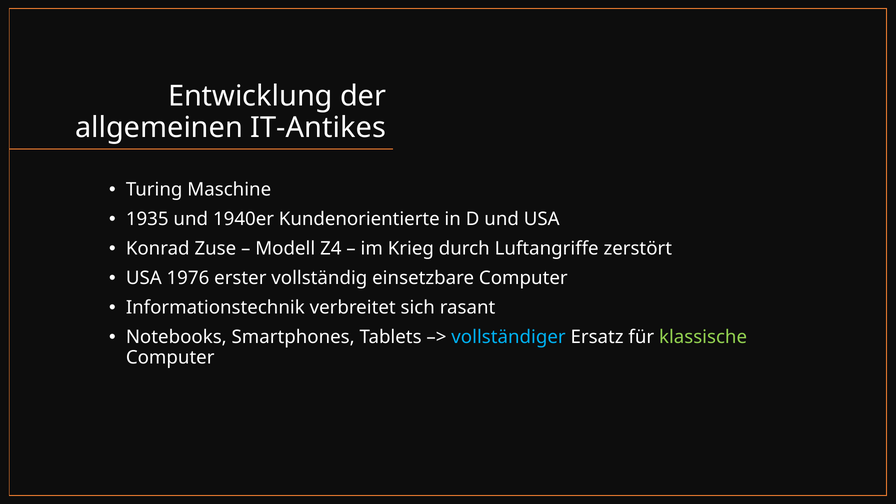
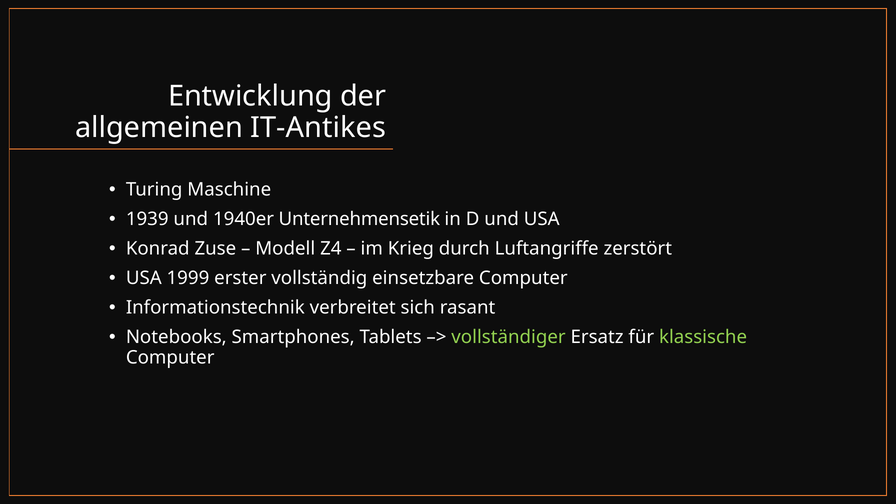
1935: 1935 -> 1939 (147, 219)
Kundenorientierte: Kundenorientierte -> Unternehmensetik (359, 219)
1976: 1976 -> 1999 (188, 278)
vollständiger colour: light blue -> light green (509, 337)
